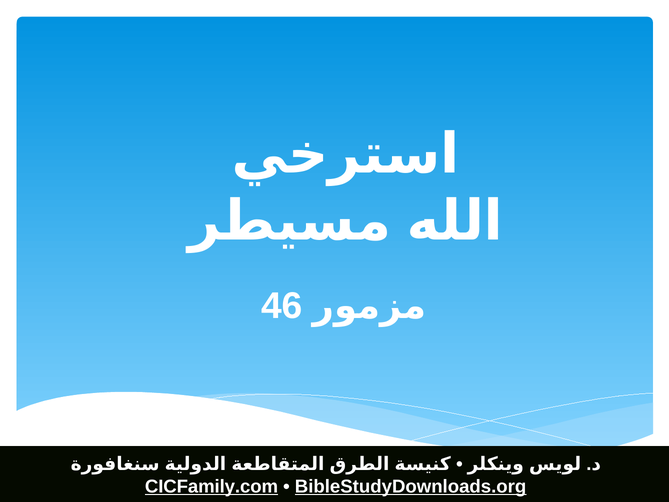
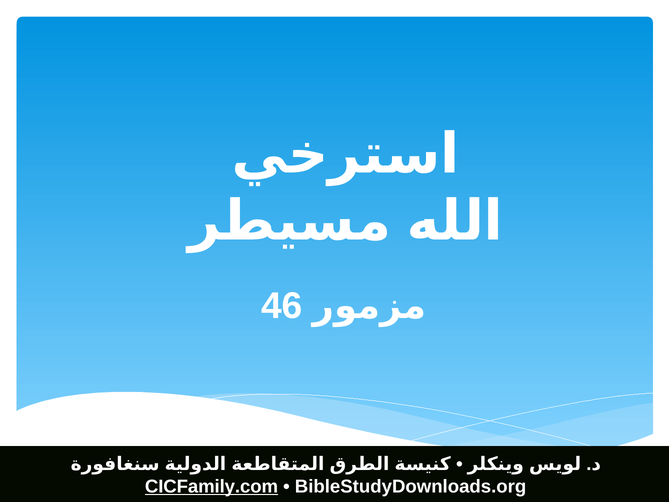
BibleStudyDownloads.org underline: present -> none (411, 486)
